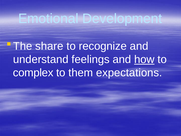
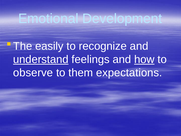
share: share -> easily (49, 46)
understand underline: none -> present (41, 59)
complex: complex -> observe (33, 73)
